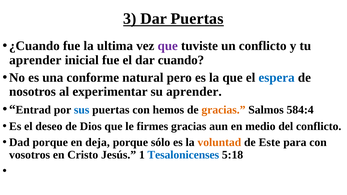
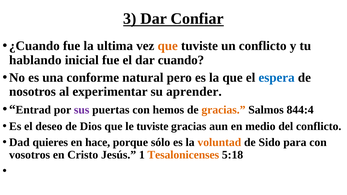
Dar Puertas: Puertas -> Confiar (197, 19)
que colour: purple -> orange (168, 46)
aprender: aprender -> hablando (35, 60)
sus colour: blue -> purple (82, 110)
584:4: 584:4 -> 844:4 (300, 110)
le firmes: firmes -> tuviste (152, 126)
Dad porque: porque -> quieres (50, 142)
deja: deja -> hace (98, 142)
Este: Este -> Sido (269, 142)
Tesalonicenses colour: blue -> orange (183, 155)
